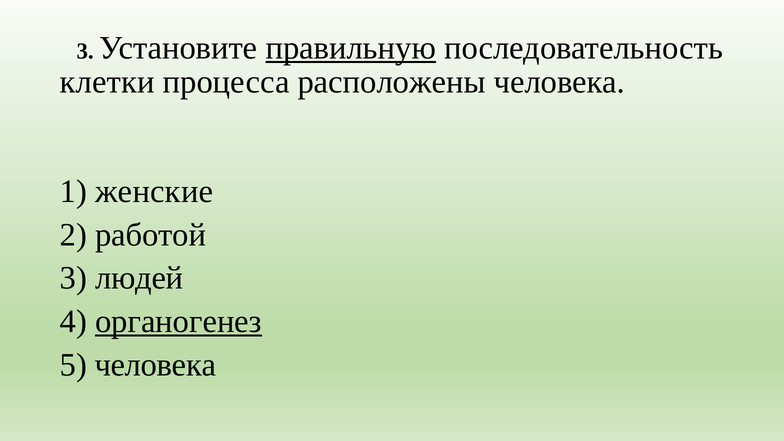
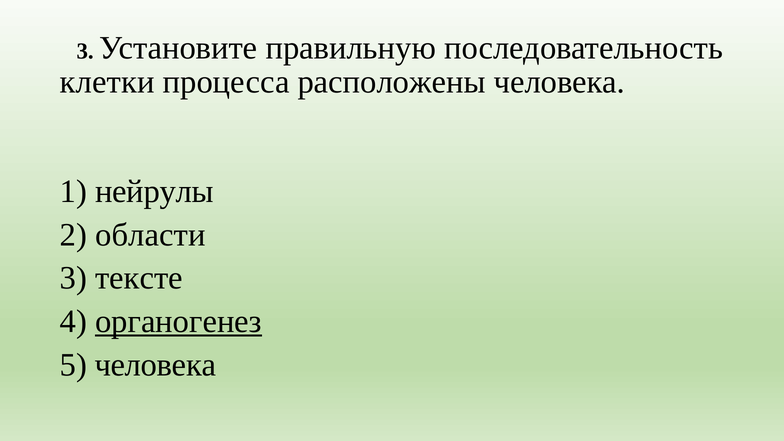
правильную underline: present -> none (351, 48)
женские: женские -> нейрулы (154, 191)
работой: работой -> области (150, 235)
людей: людей -> тексте (139, 278)
